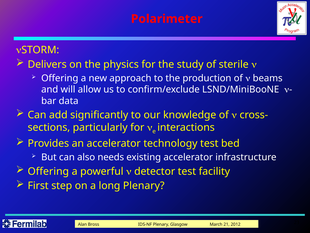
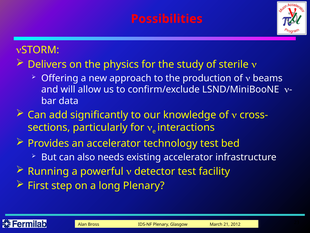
Polarimeter: Polarimeter -> Possibilities (167, 19)
Offering: Offering -> Running (48, 171)
